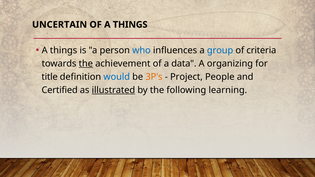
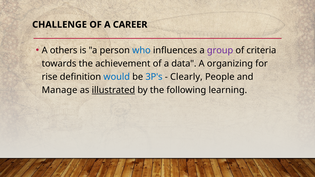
UNCERTAIN: UNCERTAIN -> CHALLENGE (60, 25)
OF A THINGS: THINGS -> CAREER (130, 25)
things: things -> others (64, 50)
group colour: blue -> purple (220, 50)
the underline: present -> none (86, 64)
title: title -> rise (50, 77)
3P's colour: orange -> blue (154, 77)
Project: Project -> Clearly (186, 77)
Certified: Certified -> Manage (60, 90)
